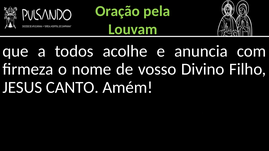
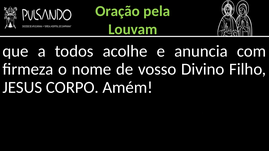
CANTO: CANTO -> CORPO (72, 88)
